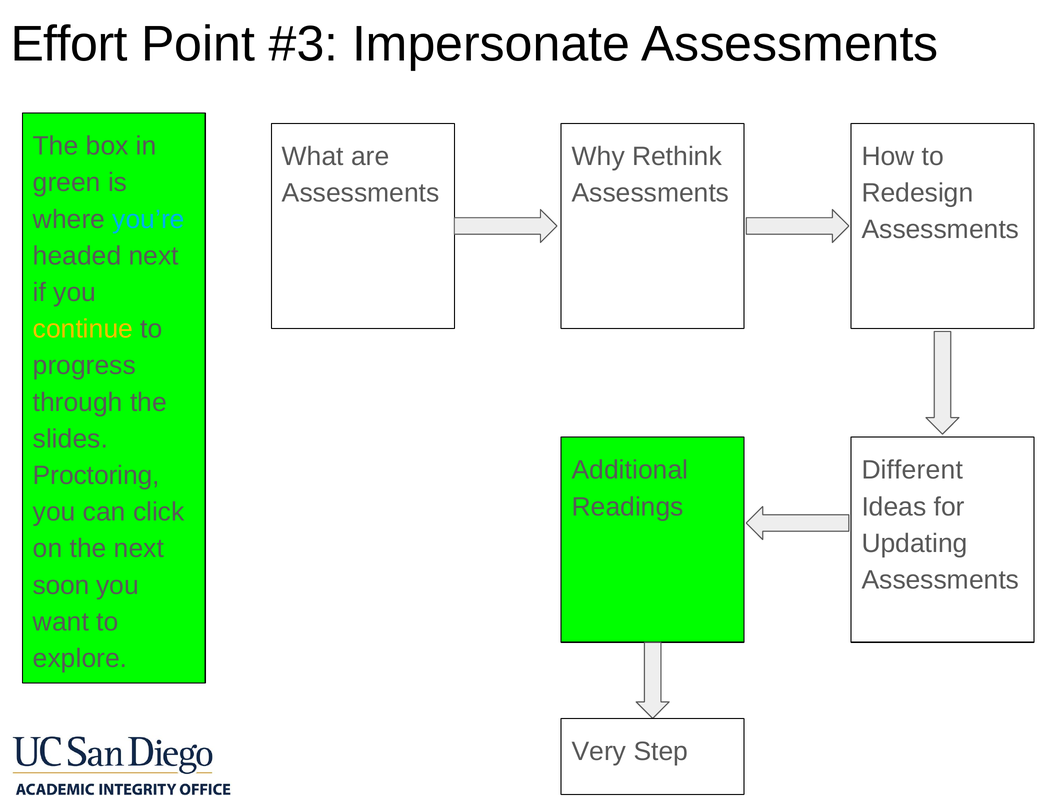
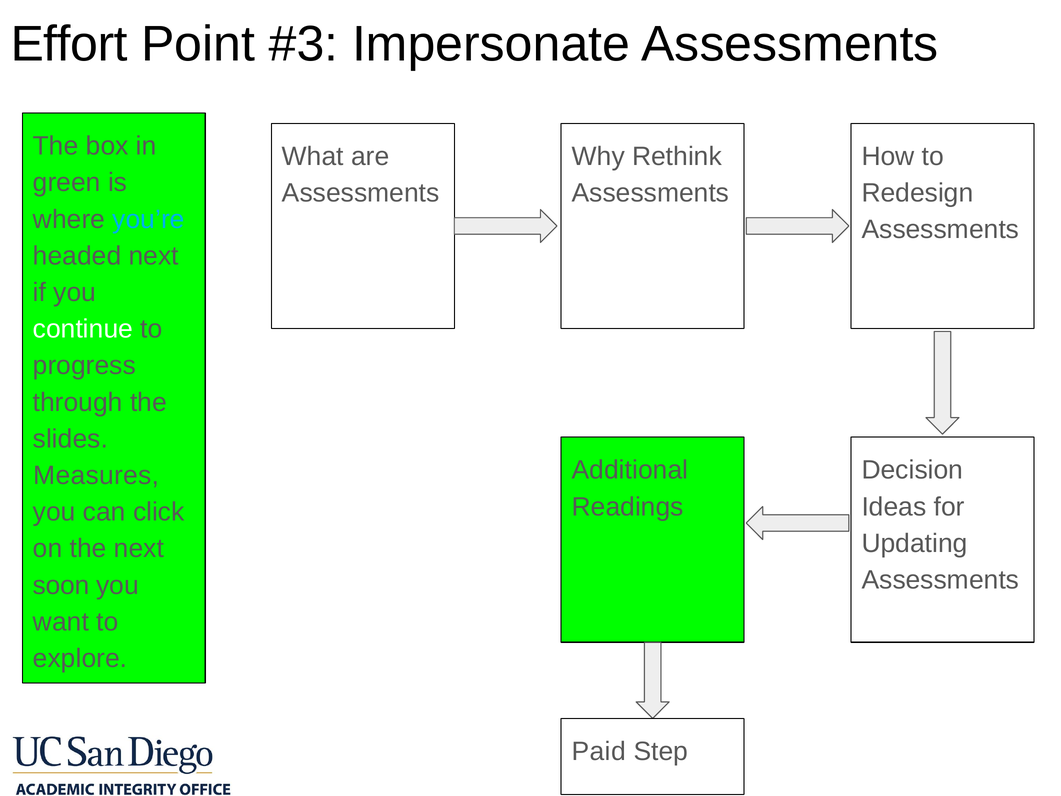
continue colour: yellow -> white (83, 329)
Different: Different -> Decision (912, 470)
Proctoring: Proctoring -> Measures (96, 475)
Very: Very -> Paid (599, 751)
